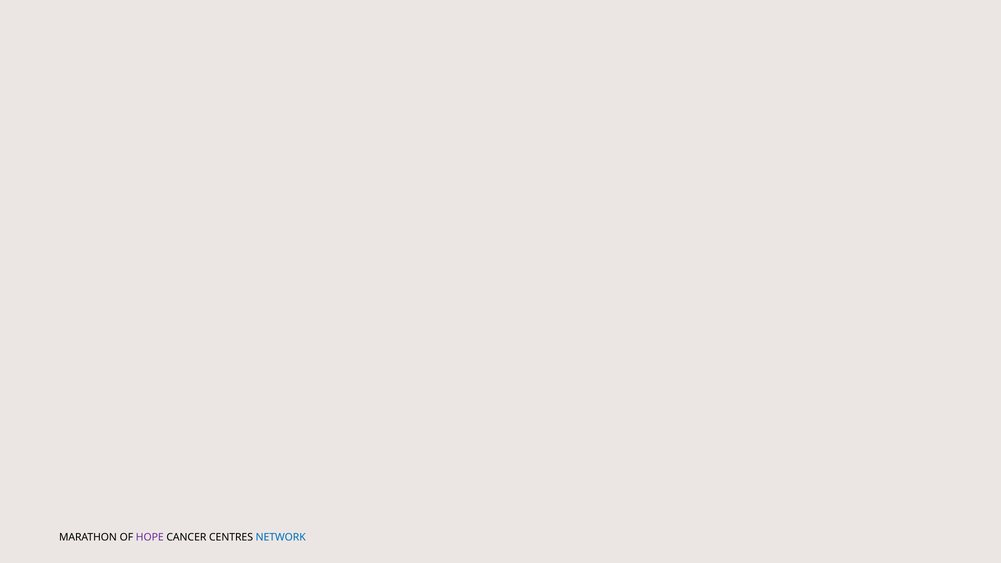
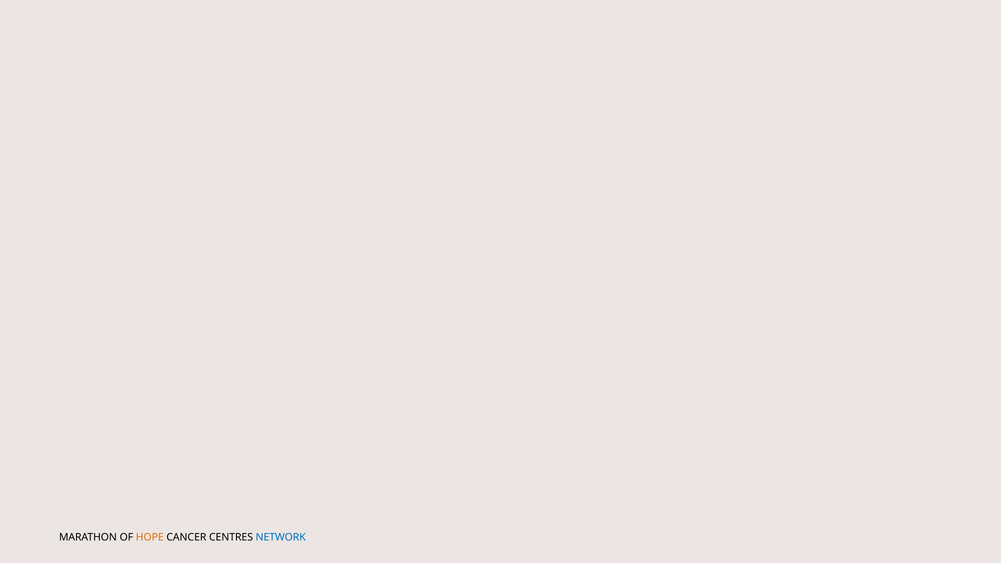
HOPE colour: purple -> orange (150, 538)
